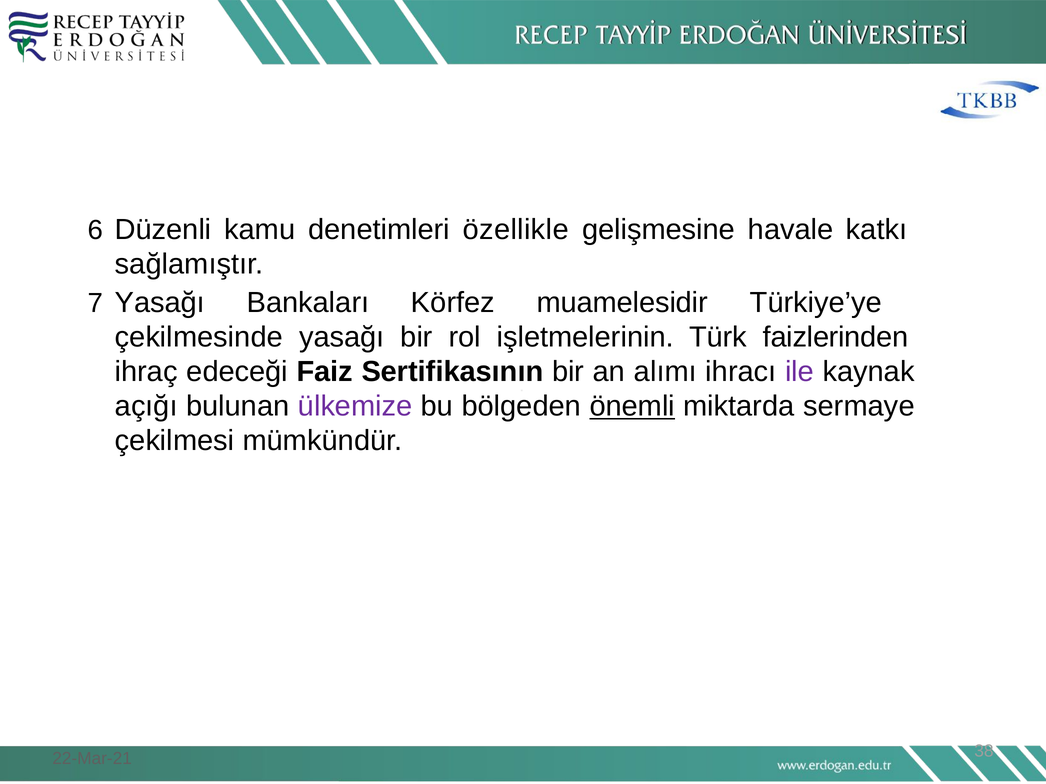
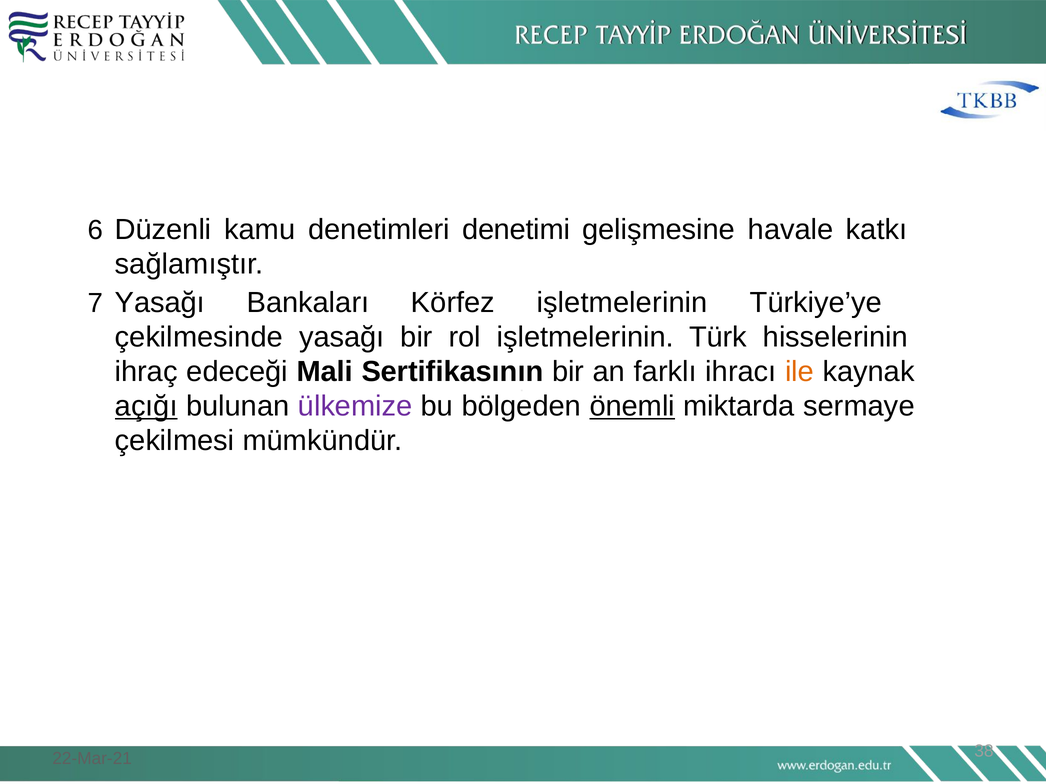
özellikle: özellikle -> denetimi (516, 230)
Körfez muamelesidir: muamelesidir -> işletmelerinin (622, 303)
faizlerinden: faizlerinden -> hisselerinin (835, 337)
Faiz: Faiz -> Mali (325, 372)
alımı: alımı -> farklı (665, 372)
ile colour: purple -> orange (800, 372)
açığı underline: none -> present (146, 406)
